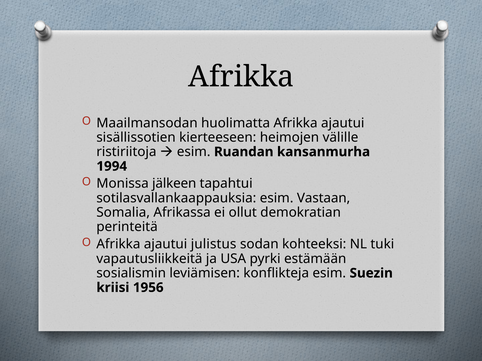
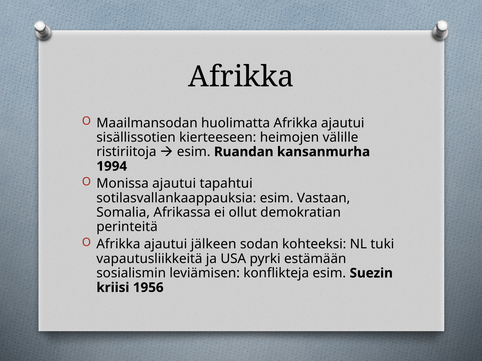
Monissa jälkeen: jälkeen -> ajautui (174, 184)
julistus: julistus -> jälkeen (214, 245)
